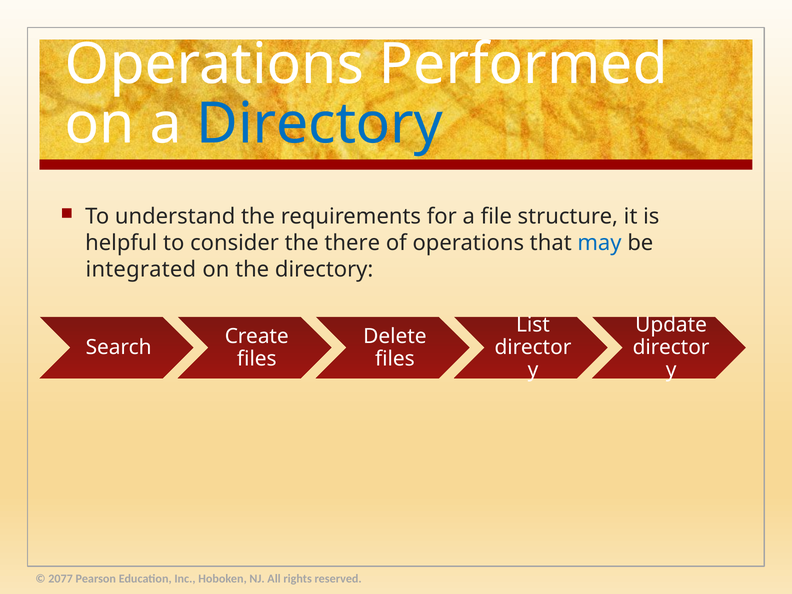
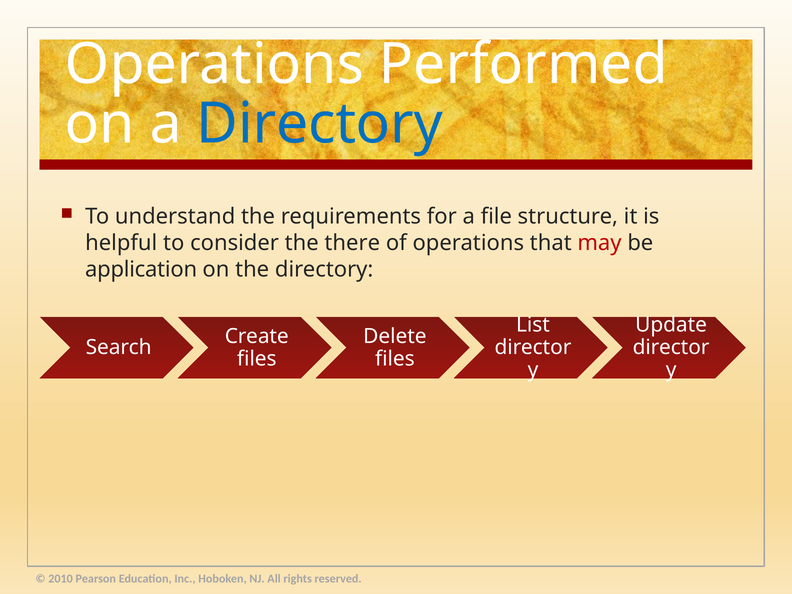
may colour: blue -> red (599, 243)
integrated: integrated -> application (141, 270)
2077: 2077 -> 2010 (61, 579)
